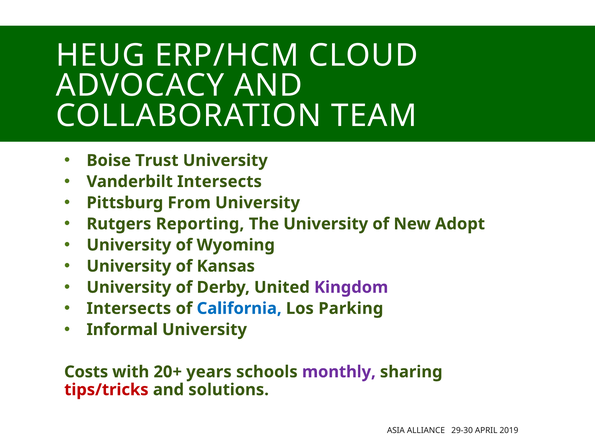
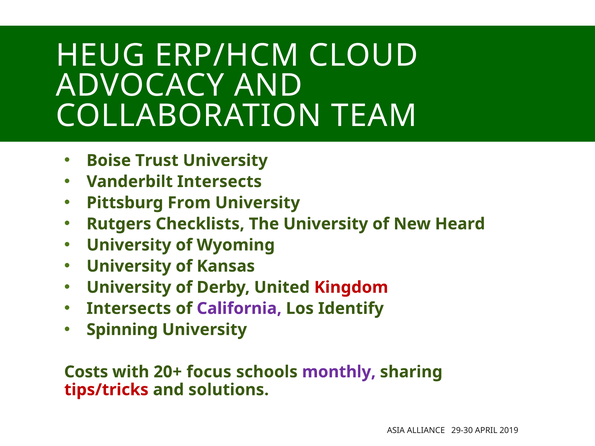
Reporting: Reporting -> Checklists (200, 224)
Adopt: Adopt -> Heard (460, 224)
Kingdom colour: purple -> red (351, 287)
California colour: blue -> purple (239, 309)
Parking: Parking -> Identify (351, 309)
Informal: Informal -> Spinning (122, 330)
years: years -> focus (209, 372)
